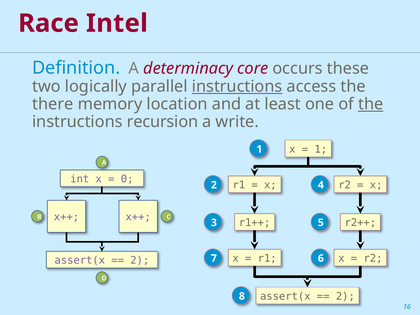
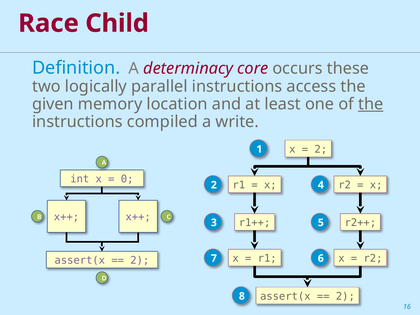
Intel: Intel -> Child (117, 23)
instructions underline: present -> none (237, 86)
there: there -> given (53, 104)
recursion: recursion -> compiled (162, 122)
1: 1 -> 2 (321, 149)
